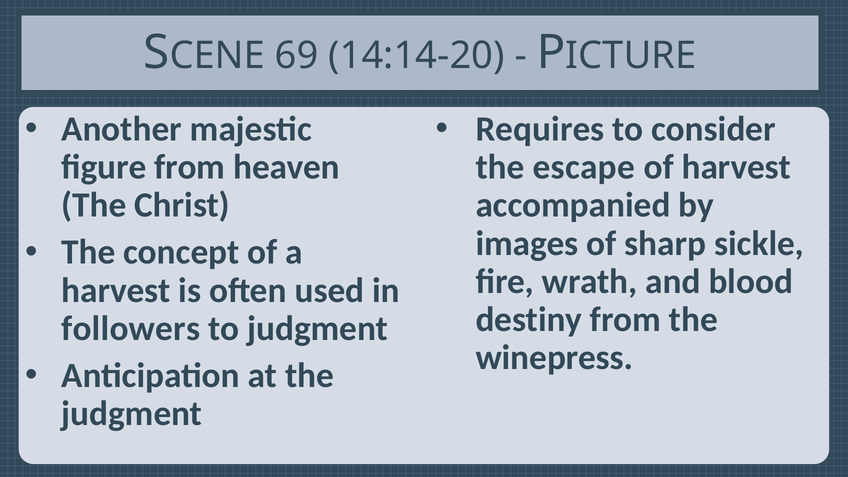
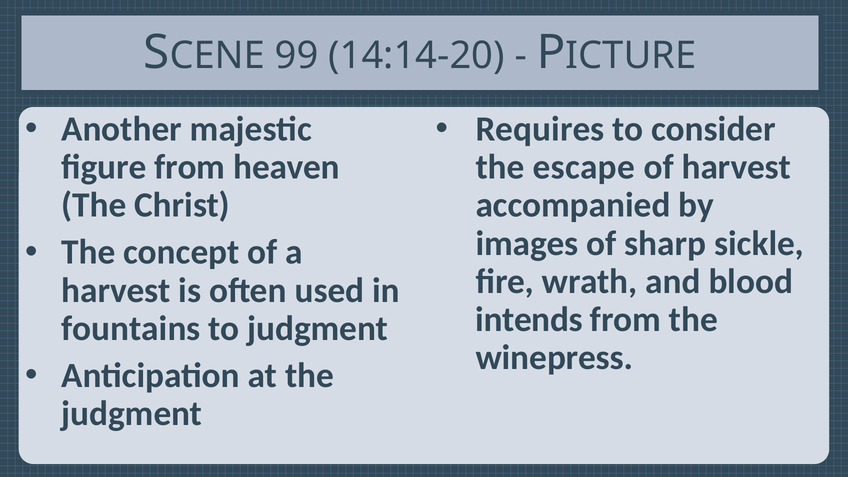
69: 69 -> 99 (297, 56)
destiny: destiny -> intends (529, 320)
followers: followers -> fountains (131, 328)
